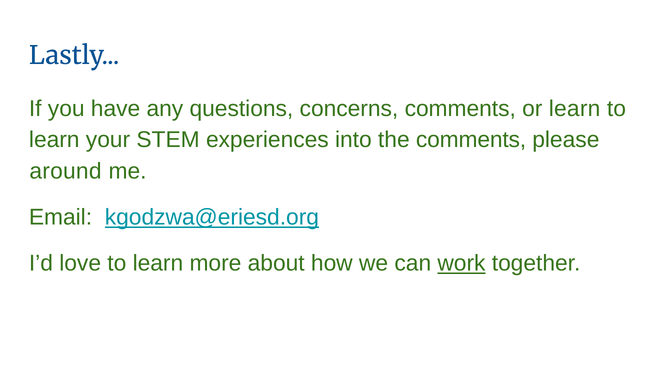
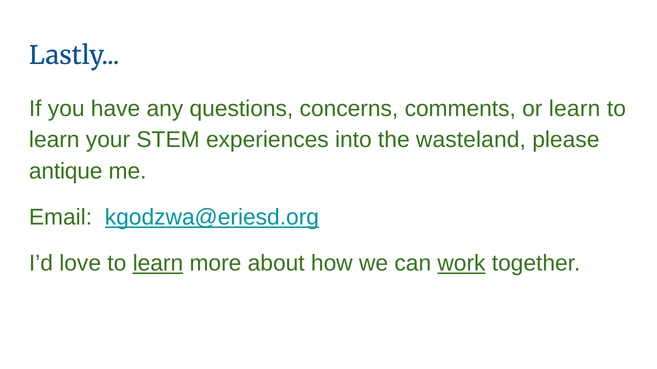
the comments: comments -> wasteland (471, 140)
around: around -> antique (66, 172)
learn underline: none -> present (158, 264)
